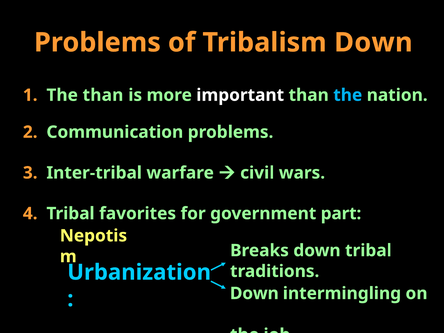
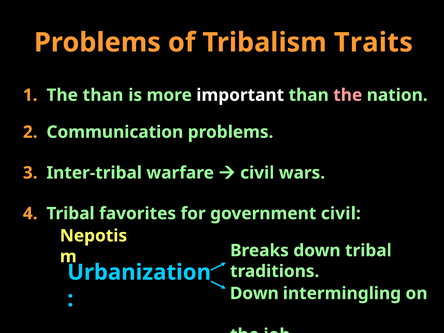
Tribalism Down: Down -> Traits (373, 43)
the colour: light blue -> pink (348, 95)
government part: part -> civil (341, 214)
